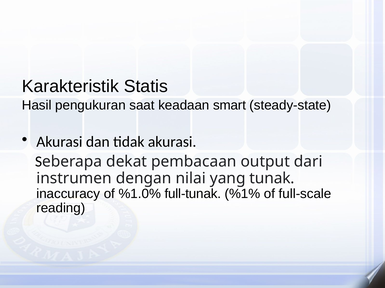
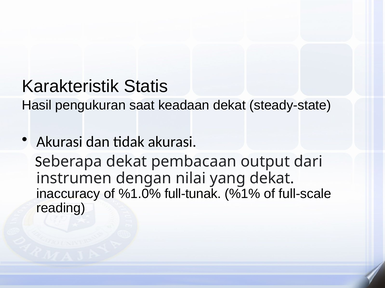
keadaan smart: smart -> dekat (229, 105)
yang tunak: tunak -> dekat (272, 179)
